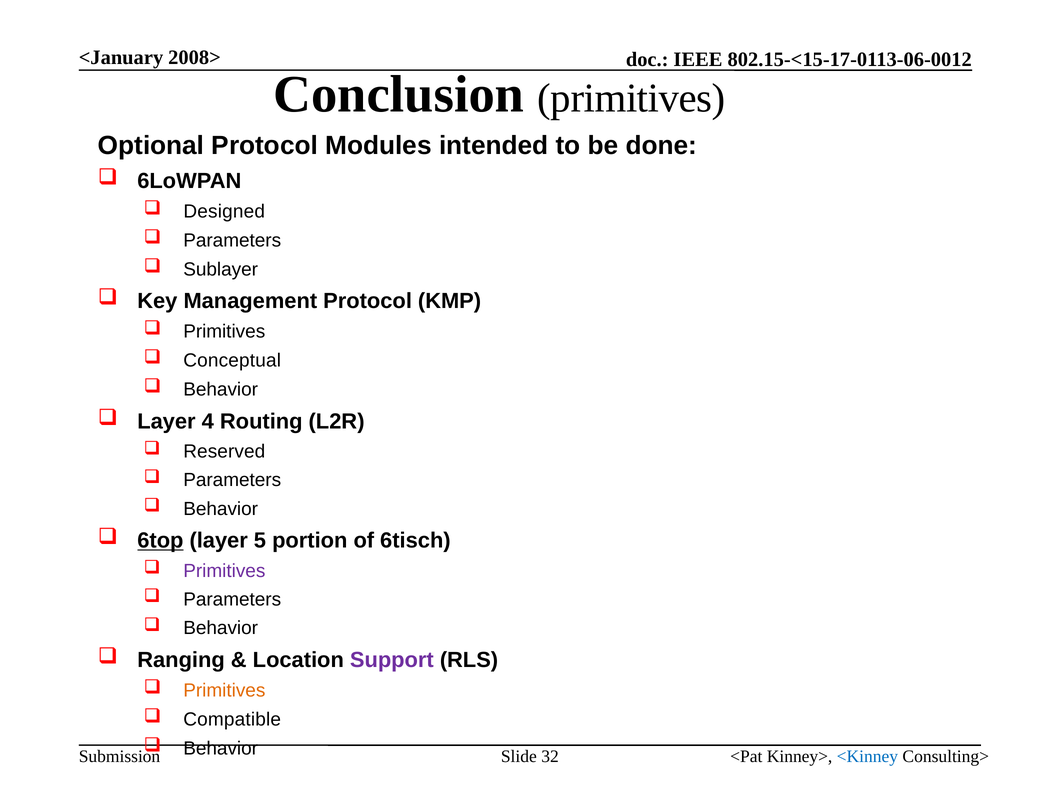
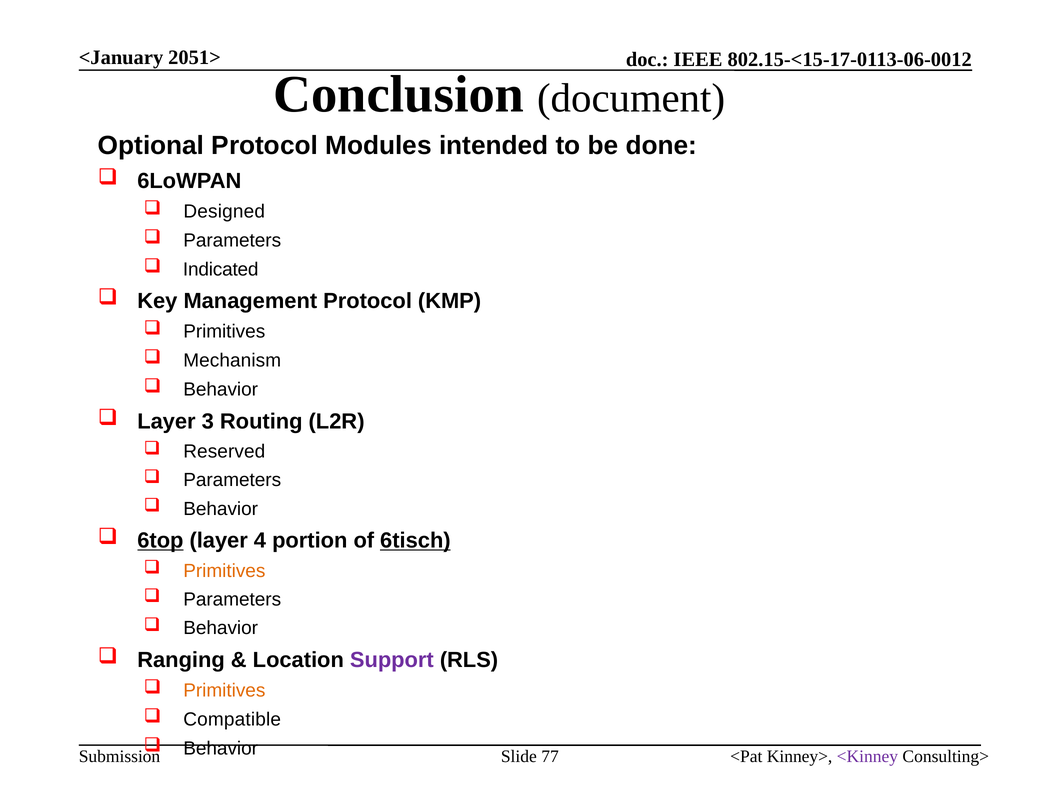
2008>: 2008> -> 2051> (195, 57)
Conclusion primitives: primitives -> document (631, 98)
Sublayer: Sublayer -> Indicated (221, 269)
Conceptual: Conceptual -> Mechanism (232, 360)
4: 4 -> 3 (208, 421)
5: 5 -> 4 (260, 540)
6tisch underline: none -> present (415, 540)
Primitives colour: purple -> orange (224, 570)
<Kinney colour: blue -> purple (867, 756)
32: 32 -> 77 (550, 756)
